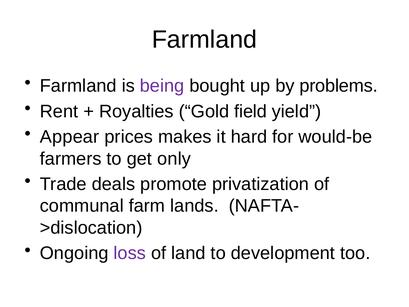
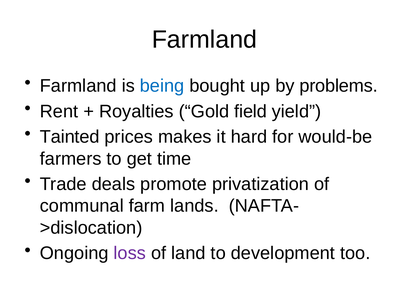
being colour: purple -> blue (162, 86)
Appear: Appear -> Tainted (70, 137)
only: only -> time (174, 159)
